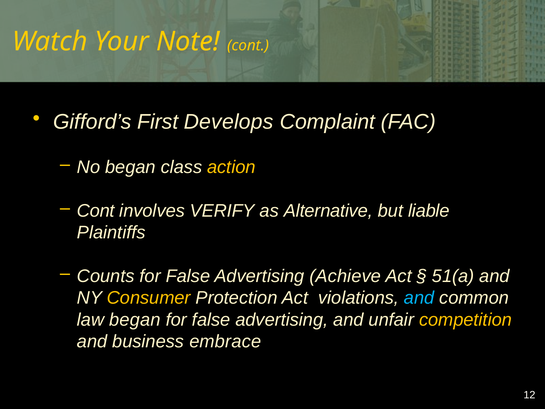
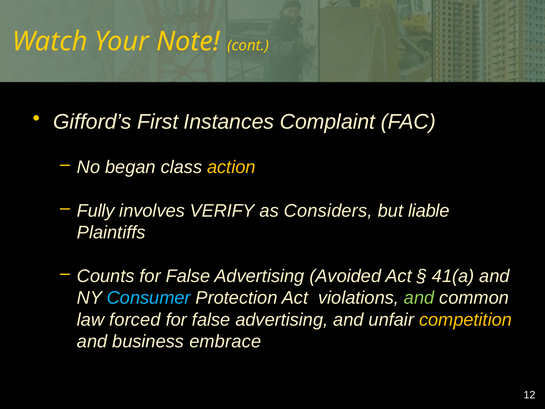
Develops: Develops -> Instances (229, 122)
Cont: Cont -> Fully (96, 211)
Alternative: Alternative -> Considers (328, 211)
Achieve: Achieve -> Avoided (345, 276)
51(a: 51(a -> 41(a (453, 276)
Consumer colour: yellow -> light blue (149, 298)
and colour: light blue -> light green (419, 298)
law began: began -> forced (135, 320)
